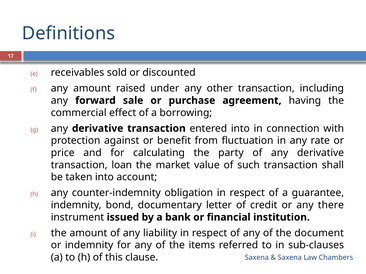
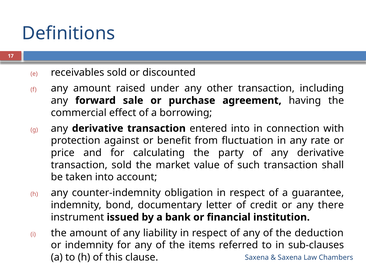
transaction loan: loan -> sold (122, 165)
document: document -> deduction (319, 233)
